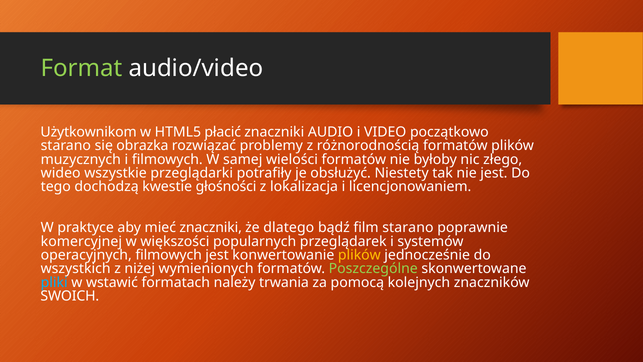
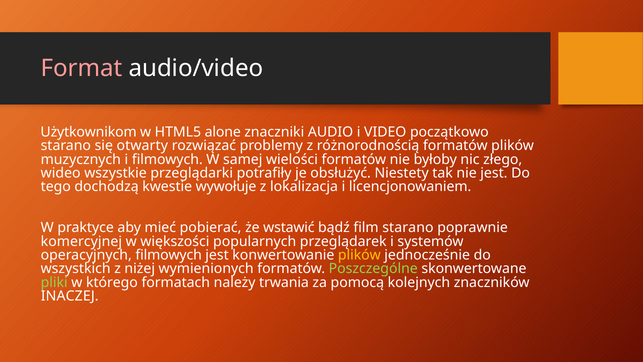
Format colour: light green -> pink (82, 68)
płacić: płacić -> alone (223, 132)
obrazka: obrazka -> otwarty (142, 146)
głośności: głośności -> wywołuje (226, 187)
mieć znaczniki: znaczniki -> pobierać (211, 228)
dlatego: dlatego -> wstawić (289, 228)
pliki colour: light blue -> light green (54, 282)
wstawić: wstawić -> którego (112, 282)
SWOICH: SWOICH -> INACZEJ (70, 296)
